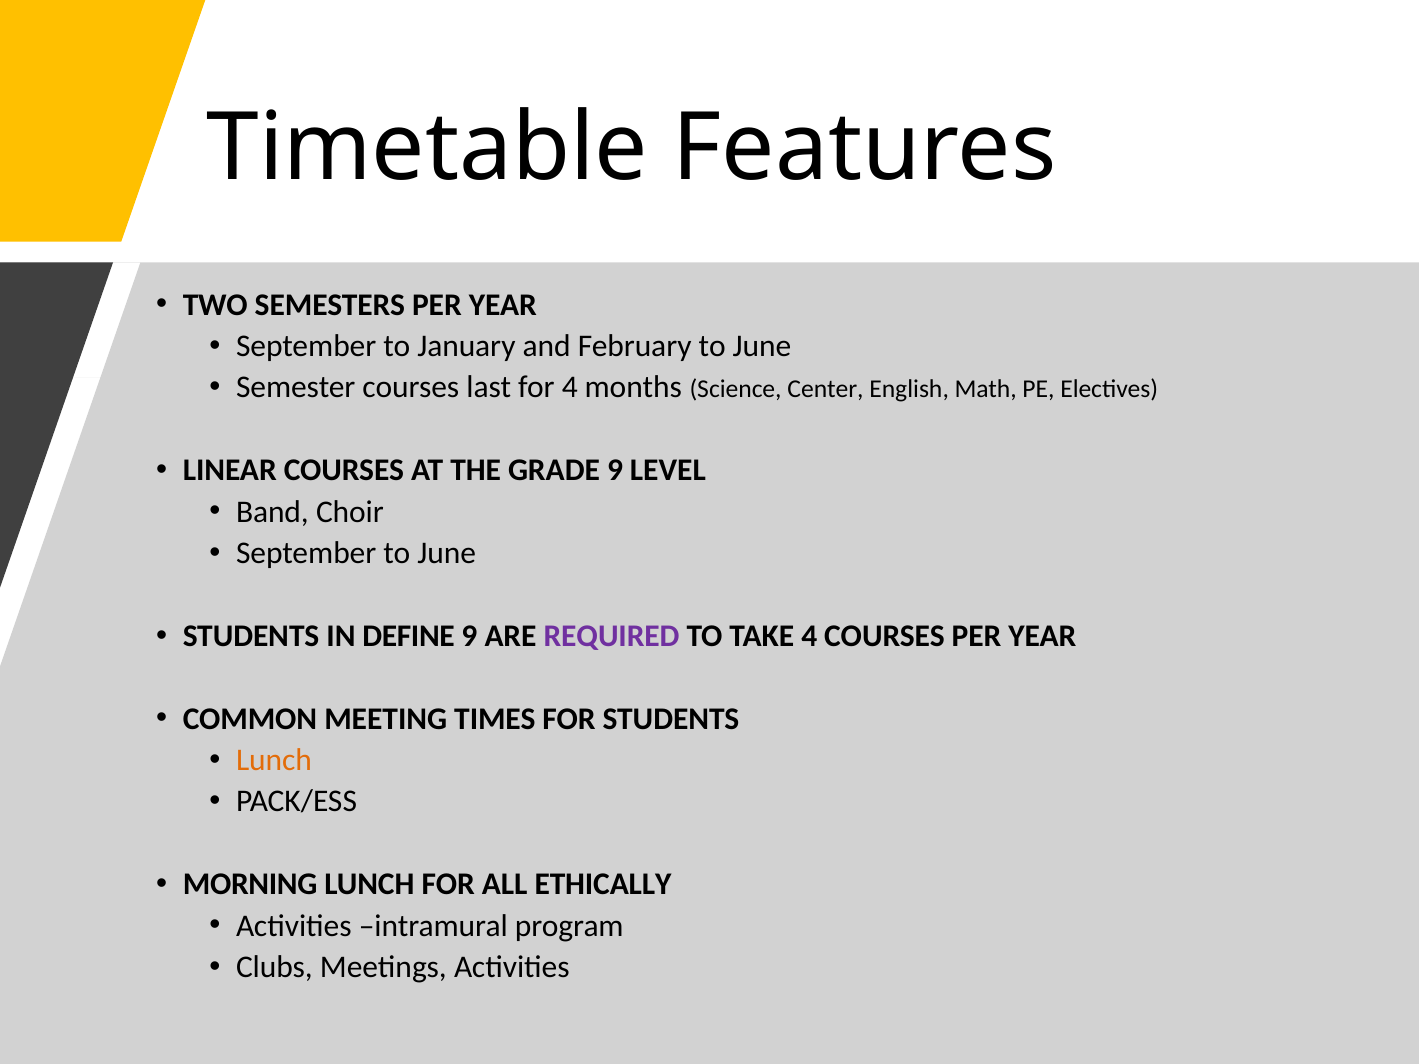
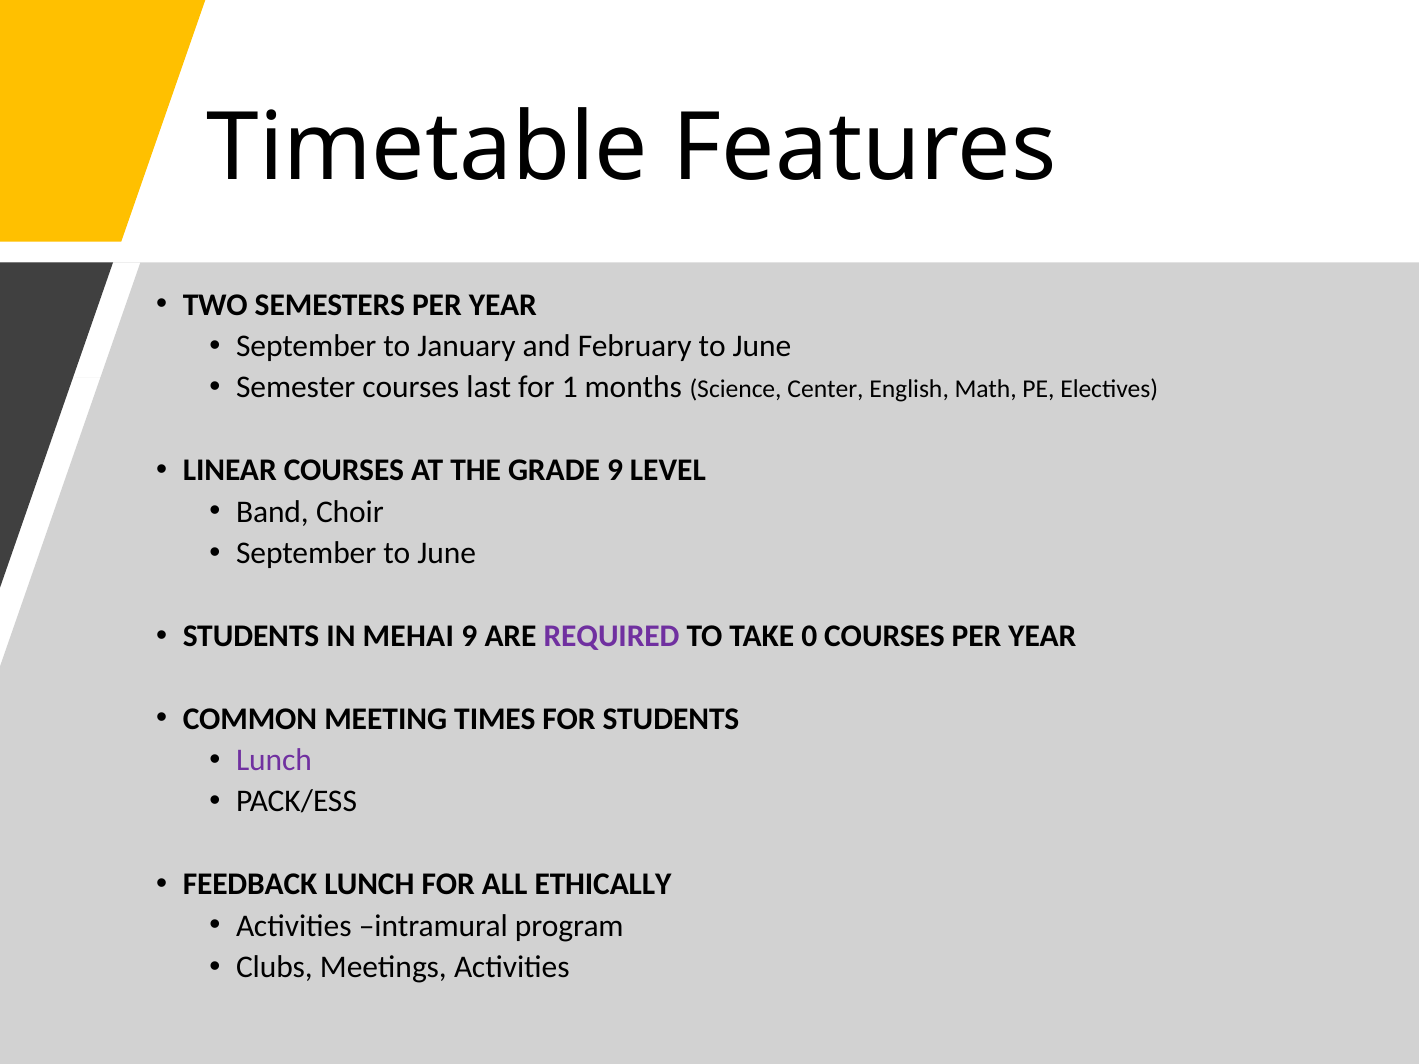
for 4: 4 -> 1 (570, 388)
DEFINE: DEFINE -> MEHAI (408, 636)
TAKE 4: 4 -> 0 (809, 636)
Lunch colour: orange -> purple (274, 760)
MORNING: MORNING -> FEEDBACK (250, 885)
